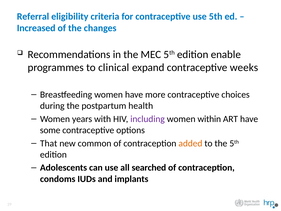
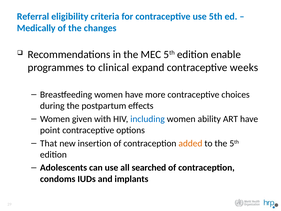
Increased: Increased -> Medically (36, 28)
health: health -> effects (141, 106)
years: years -> given (82, 119)
including colour: purple -> blue (148, 119)
within: within -> ability (209, 119)
some: some -> point (50, 130)
common: common -> insertion (95, 143)
